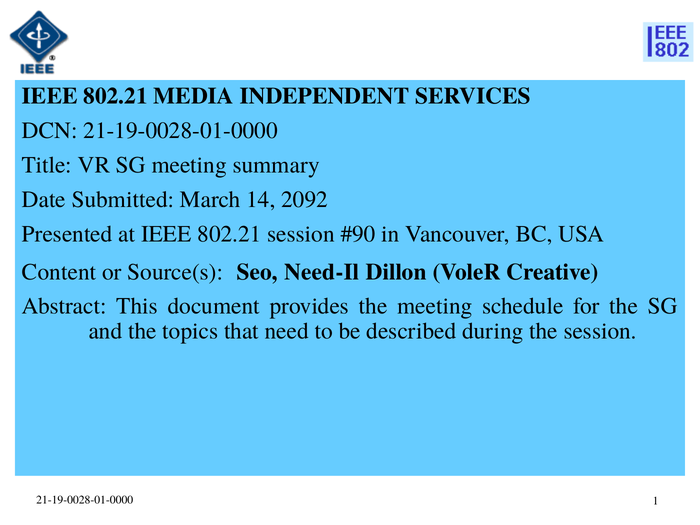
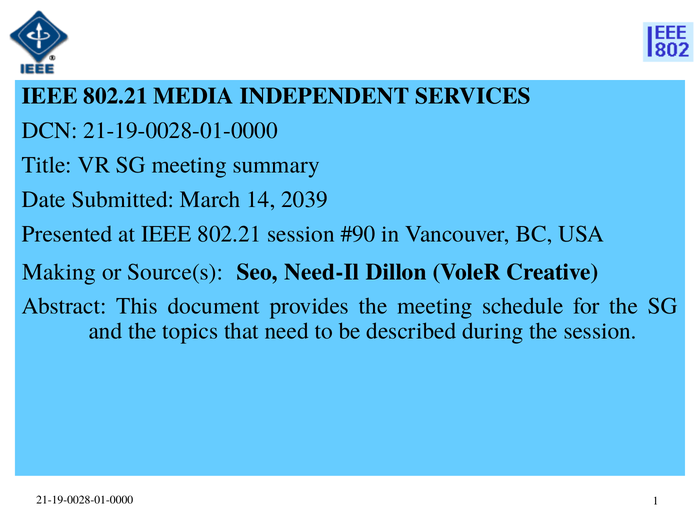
2092: 2092 -> 2039 (305, 200)
Content: Content -> Making (59, 272)
